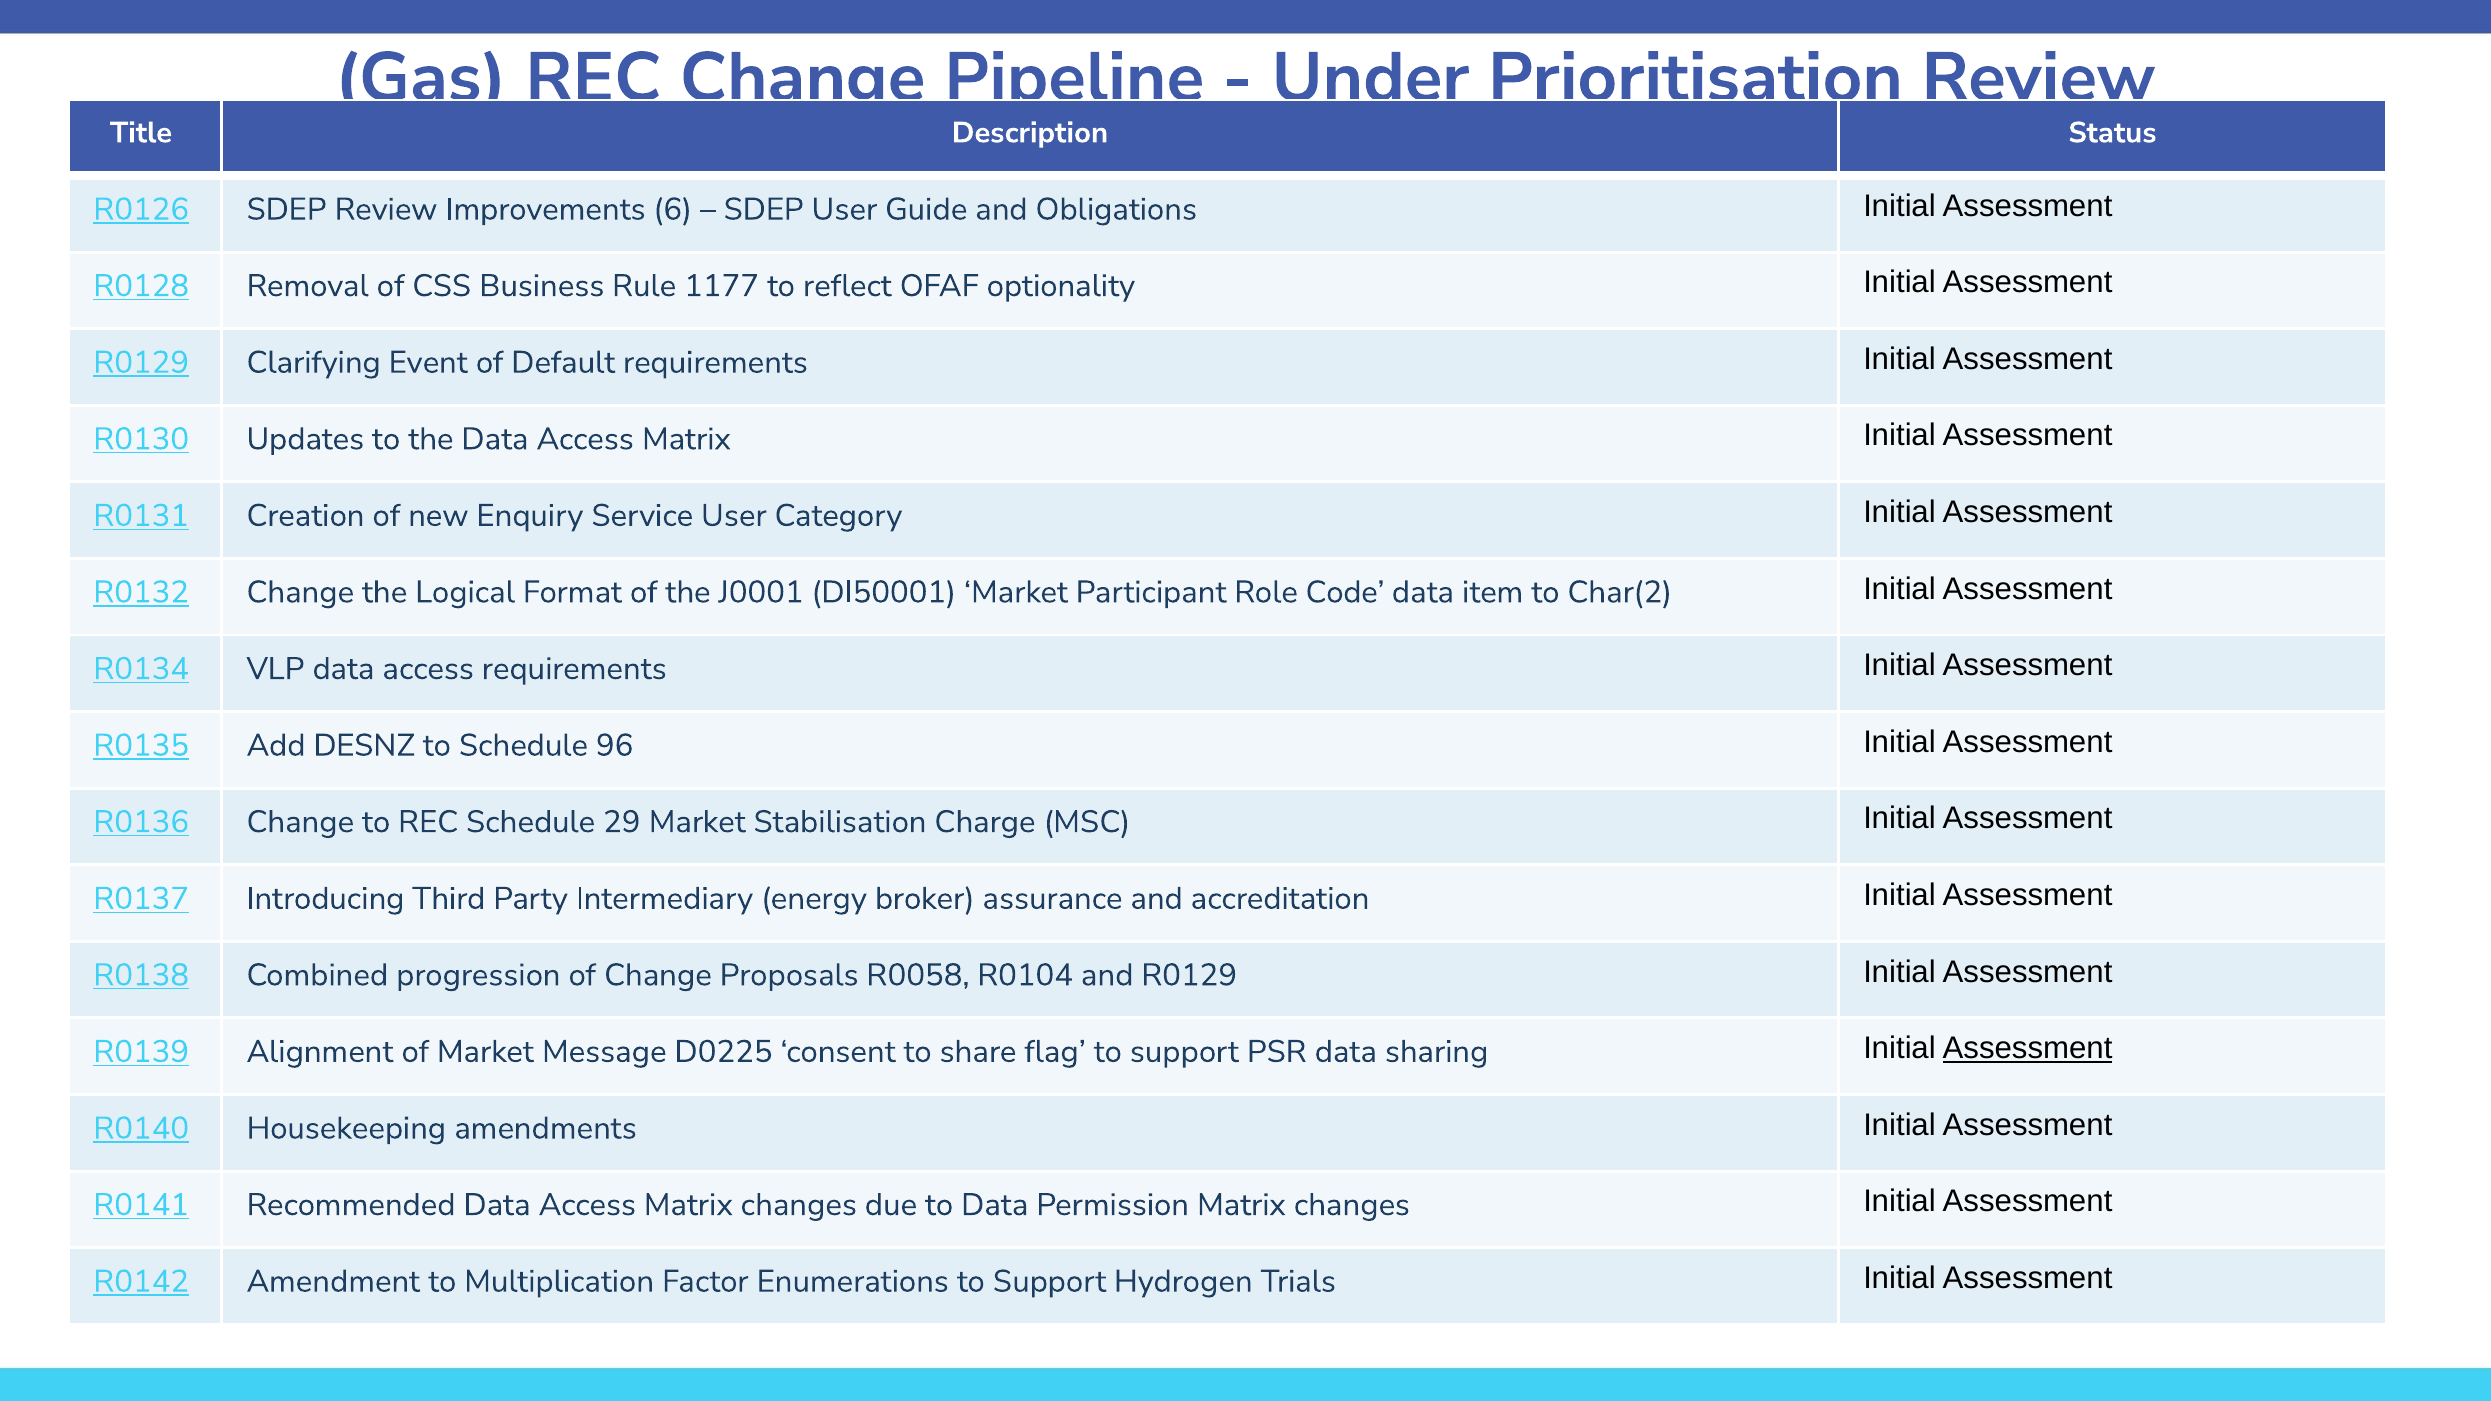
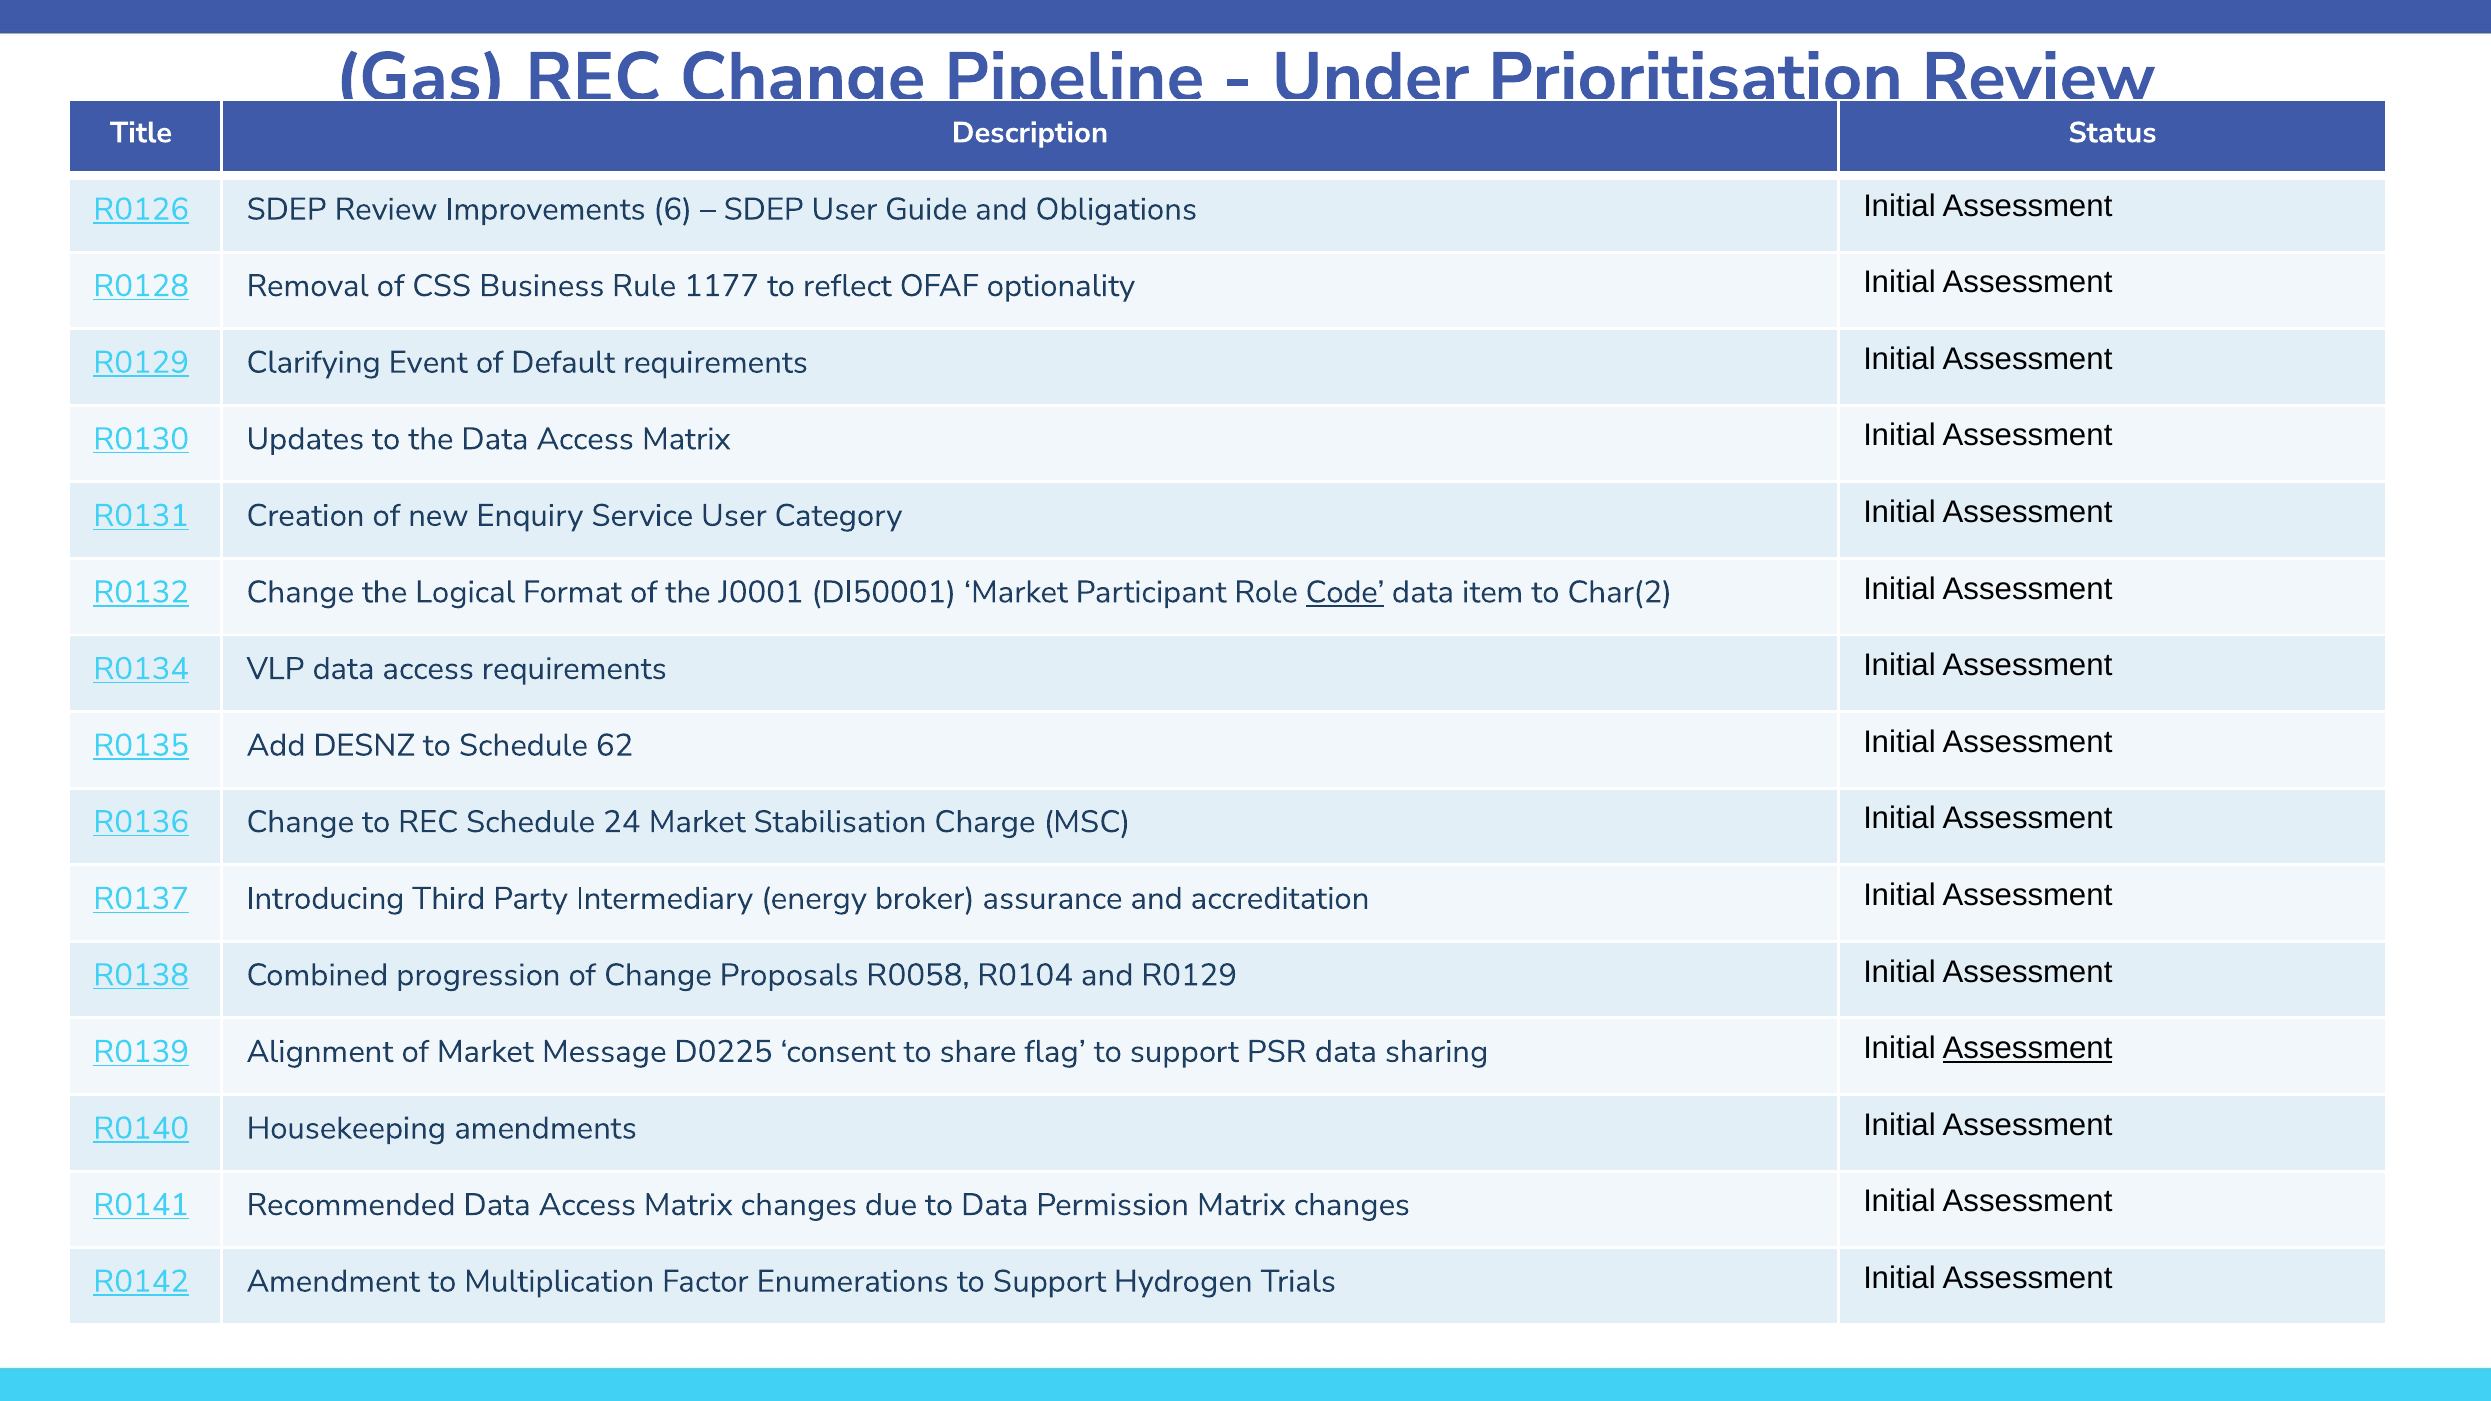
Code underline: none -> present (1345, 592)
96: 96 -> 62 (615, 745)
29: 29 -> 24 (622, 822)
